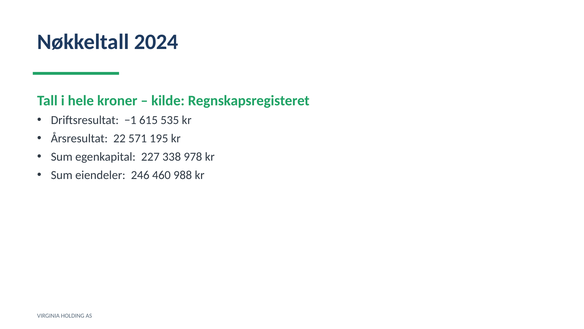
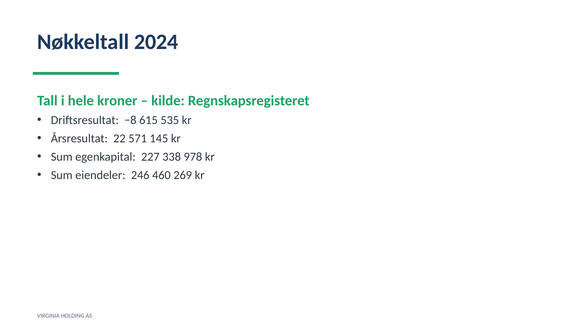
−1: −1 -> −8 (130, 120)
195: 195 -> 145 (159, 138)
988: 988 -> 269 (183, 175)
